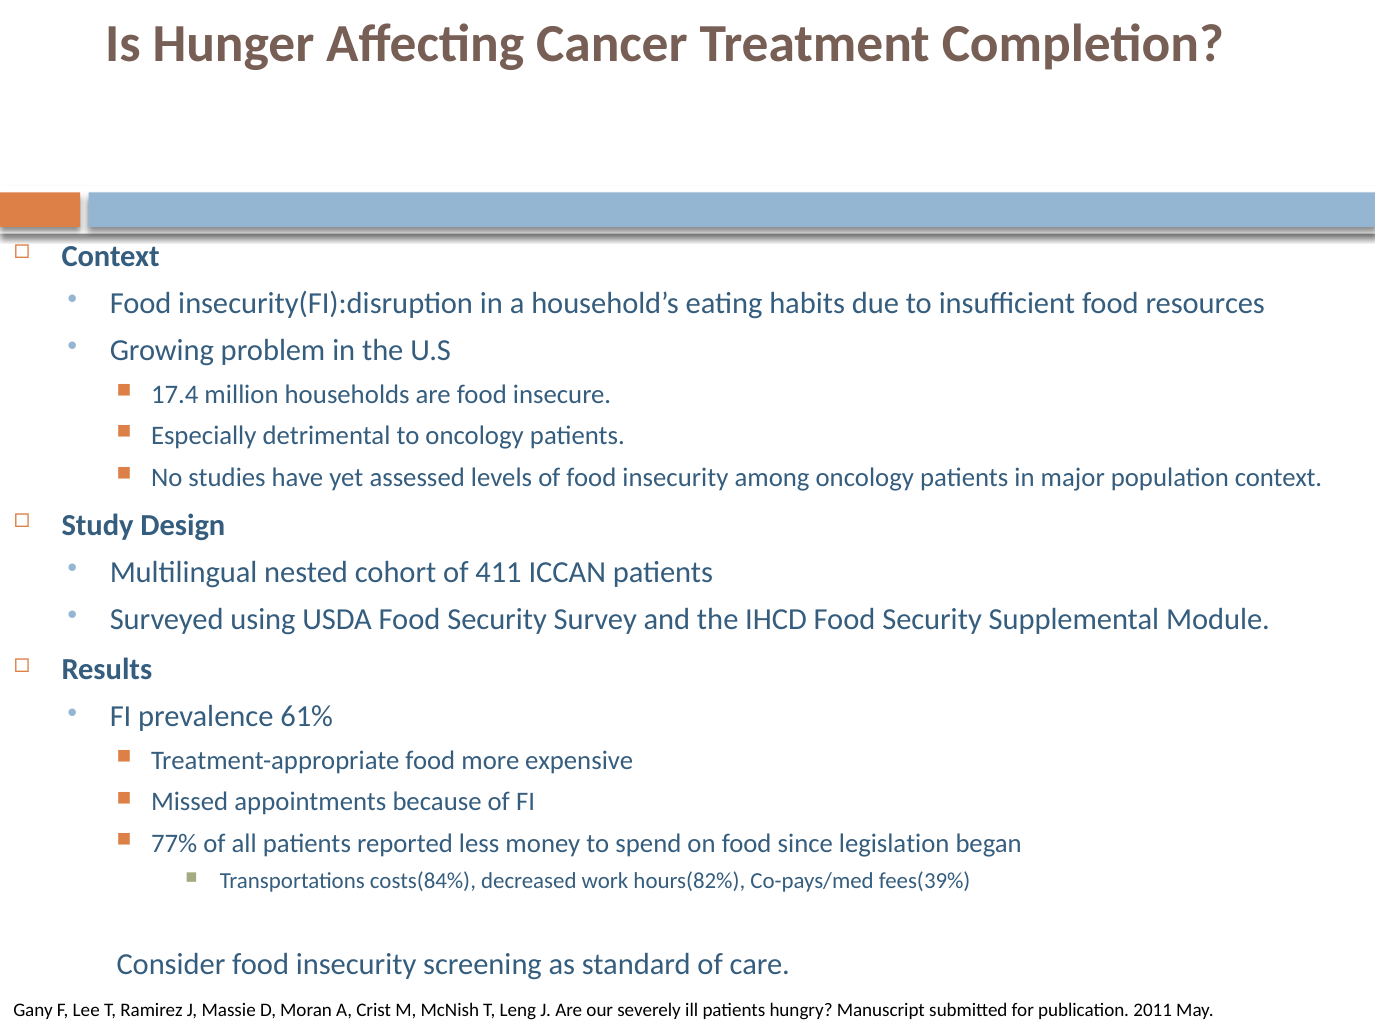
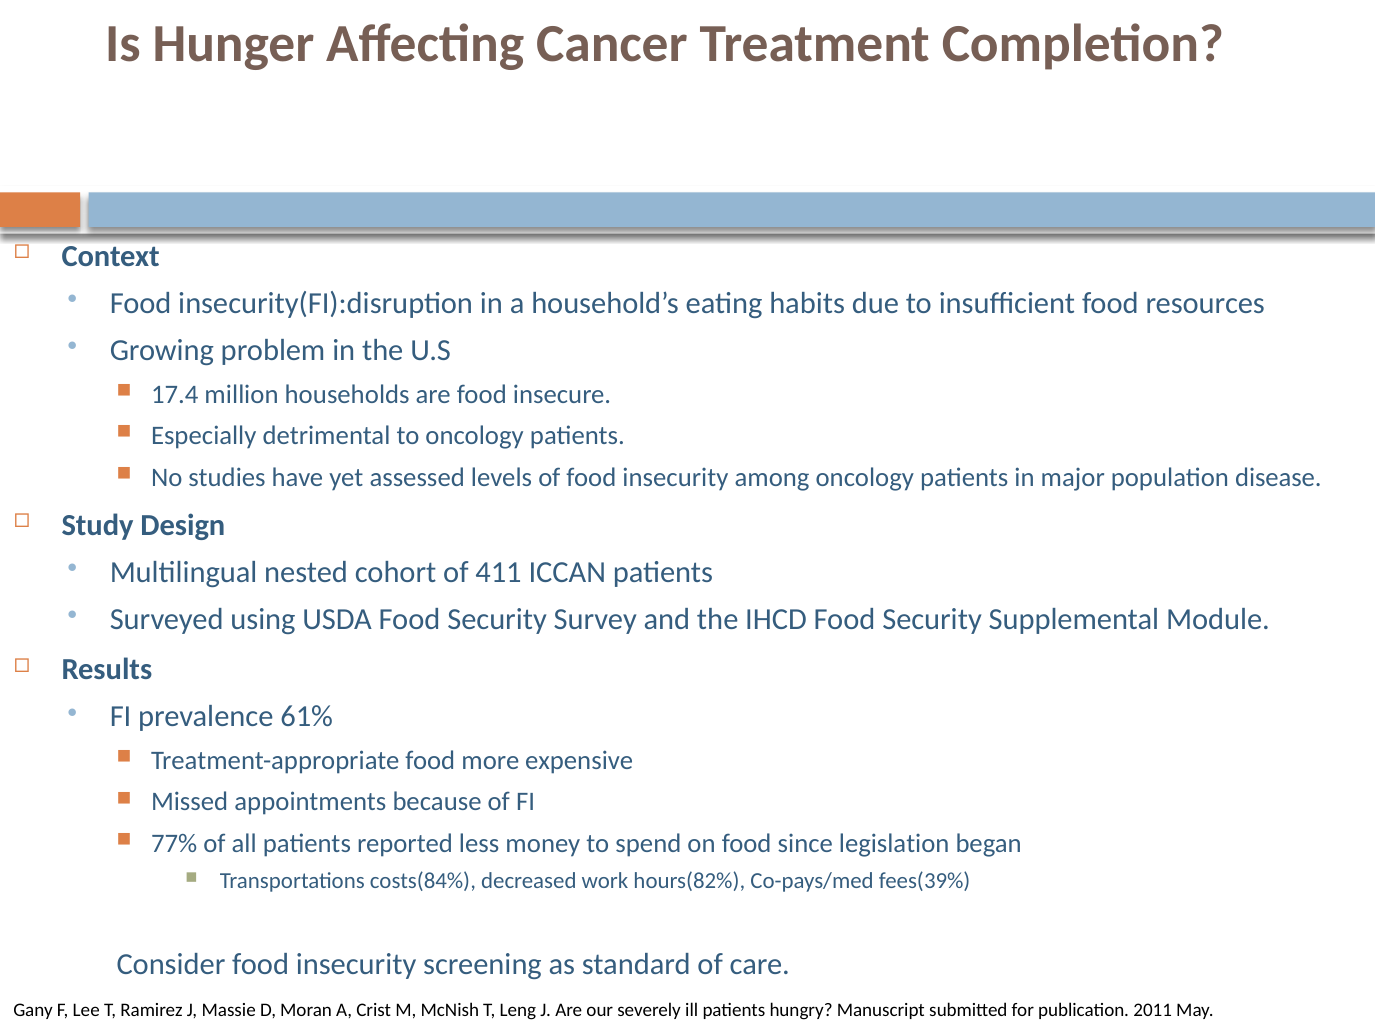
population context: context -> disease (1278, 478)
